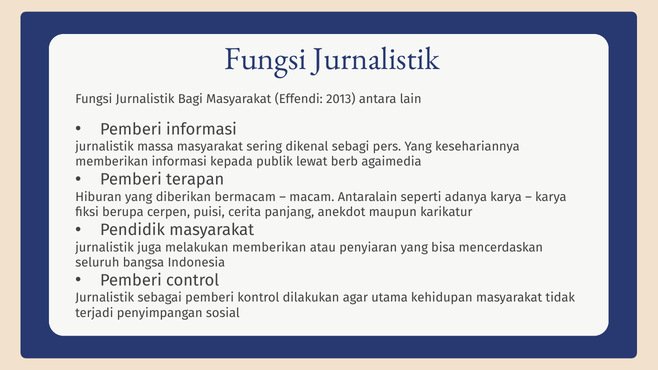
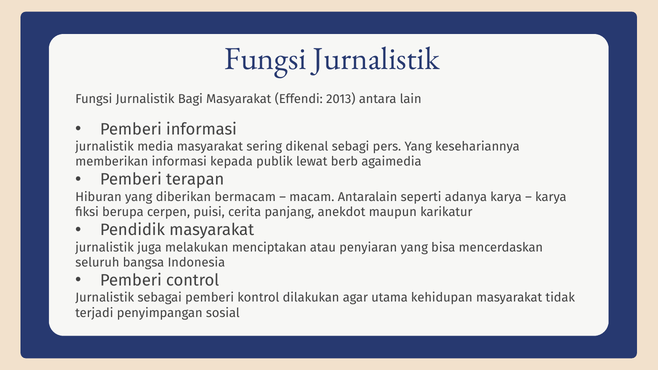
massa: massa -> media (155, 146)
melakukan memberikan: memberikan -> menciptakan (269, 247)
